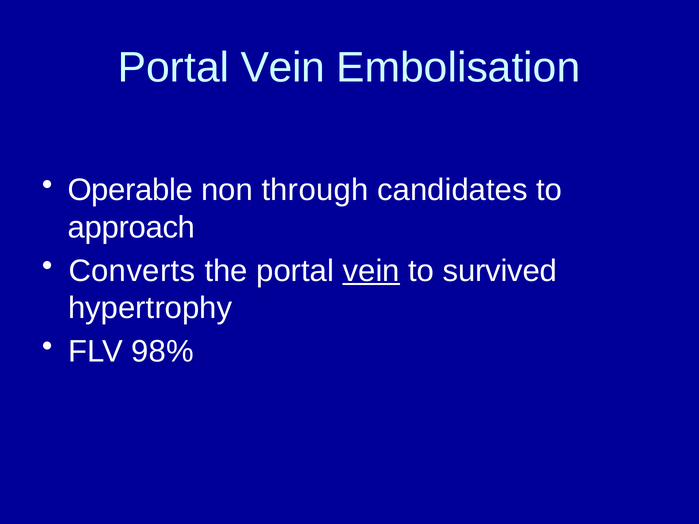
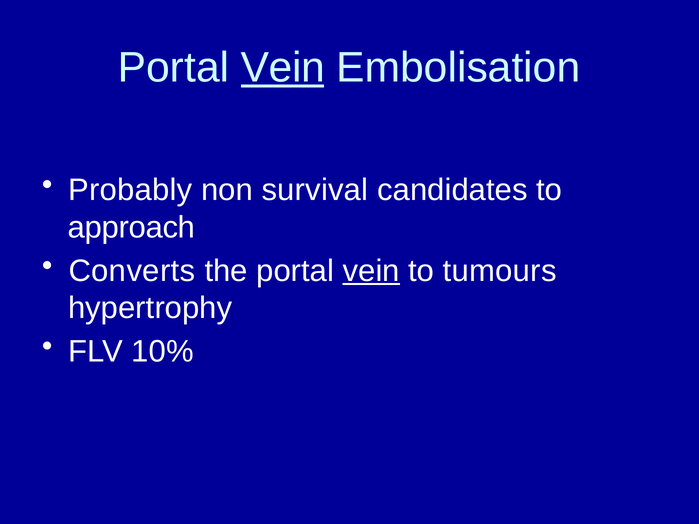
Vein underline: none -> present (283, 68)
Operable: Operable -> Probably (130, 190)
through: through -> survival (315, 190)
survived: survived -> tumours (500, 271)
98%: 98% -> 10% (163, 352)
